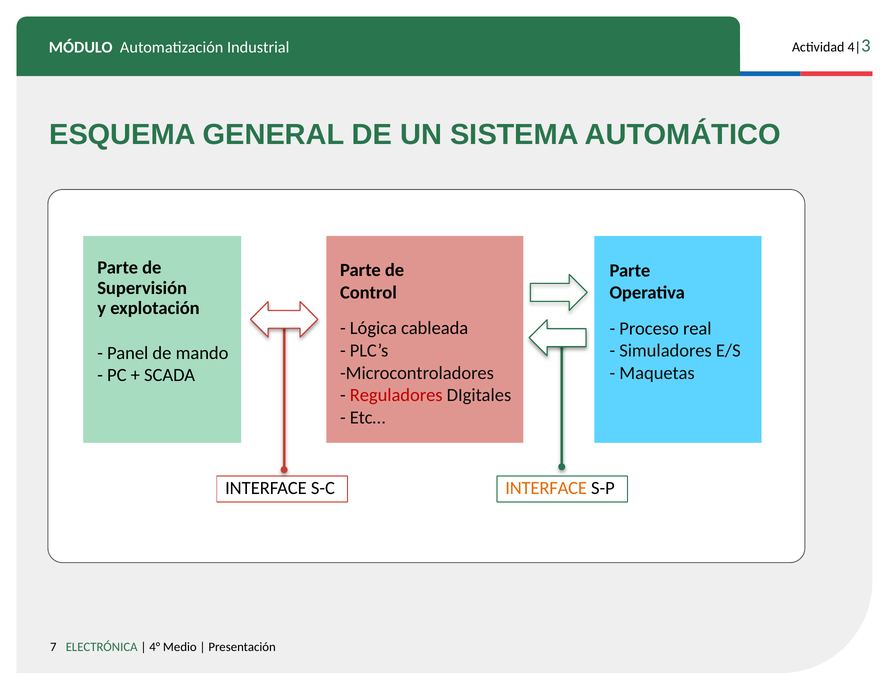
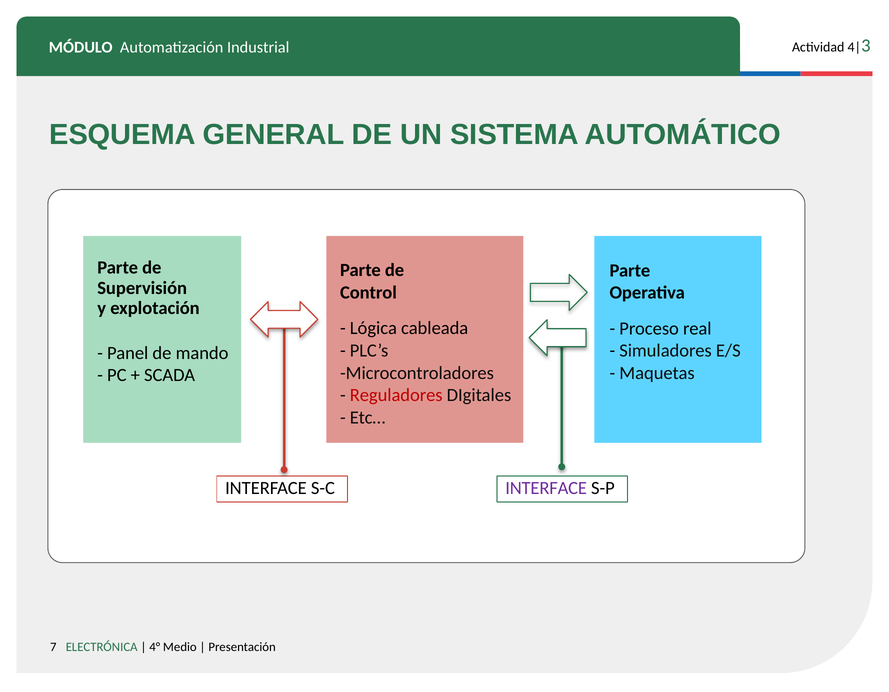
INTERFACE colour: orange -> purple (546, 488)
